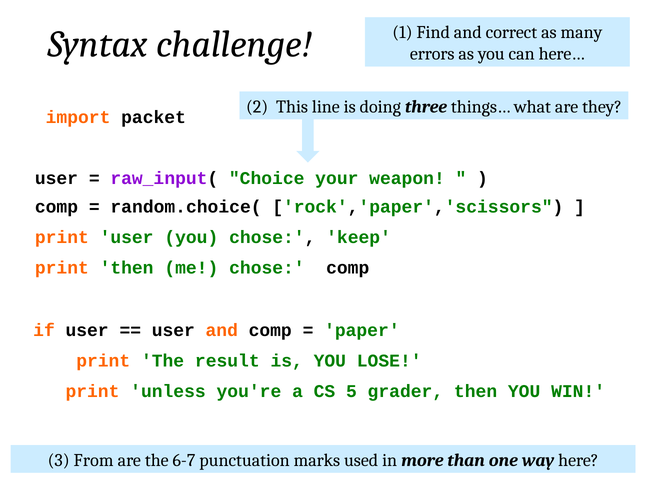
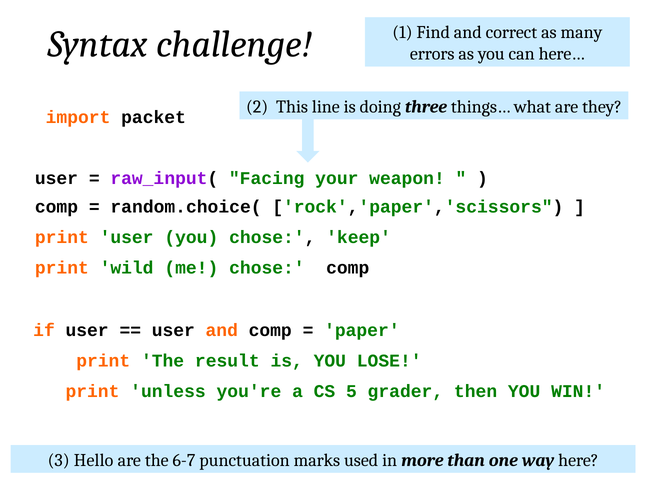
Choice: Choice -> Facing (267, 179)
print then: then -> wild (127, 268)
From: From -> Hello (94, 461)
